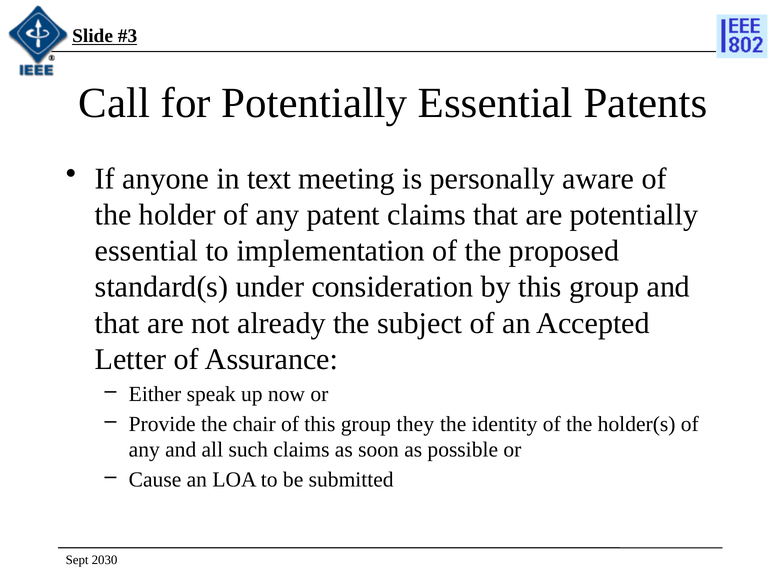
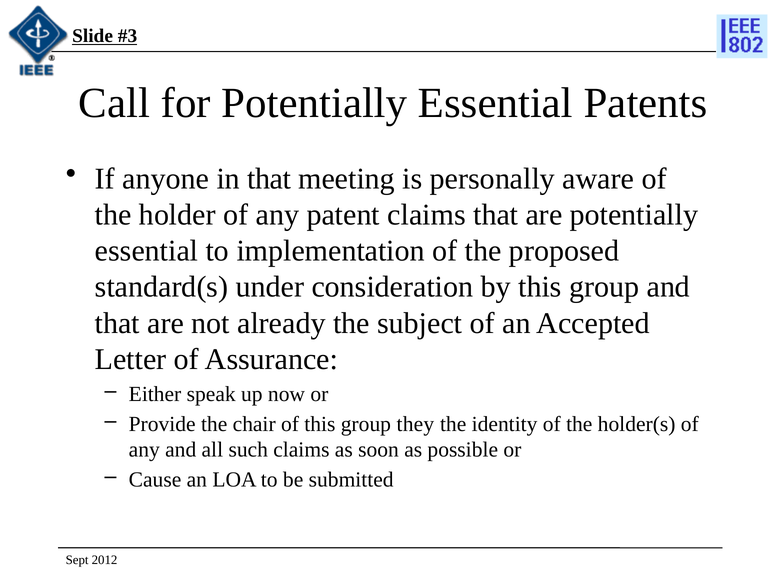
in text: text -> that (269, 179)
2030: 2030 -> 2012 (105, 561)
